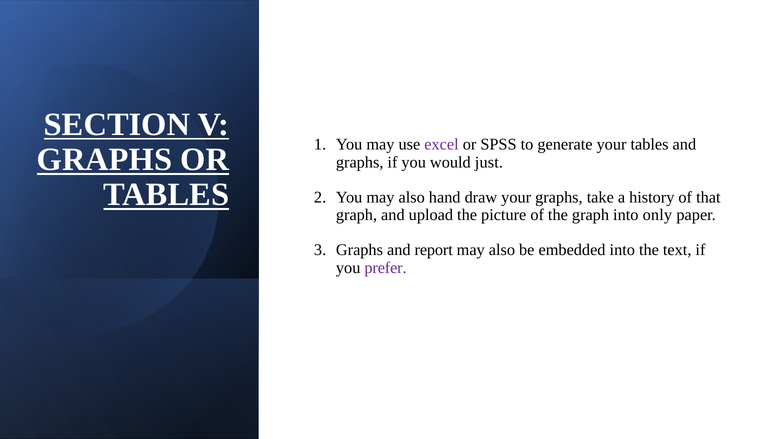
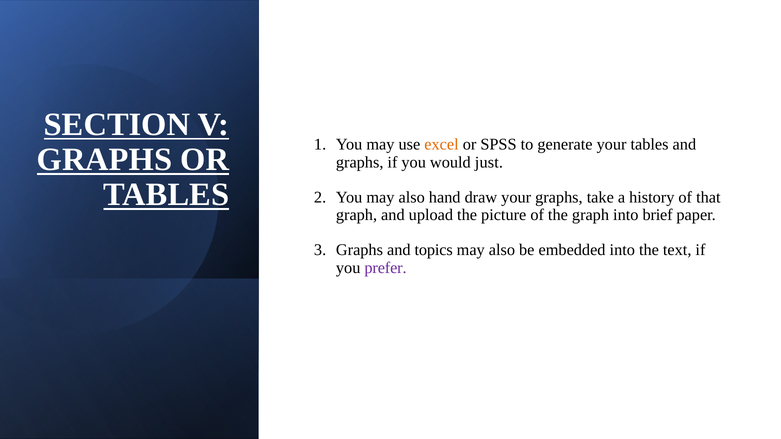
excel colour: purple -> orange (442, 145)
only: only -> brief (658, 215)
report: report -> topics (434, 250)
